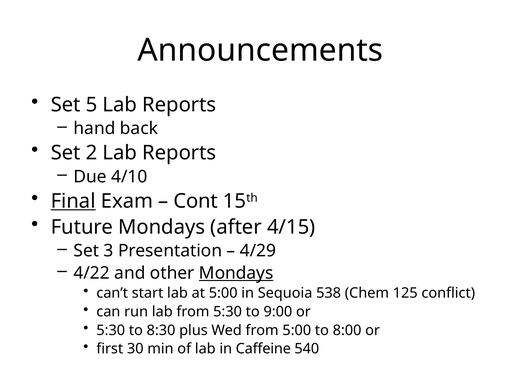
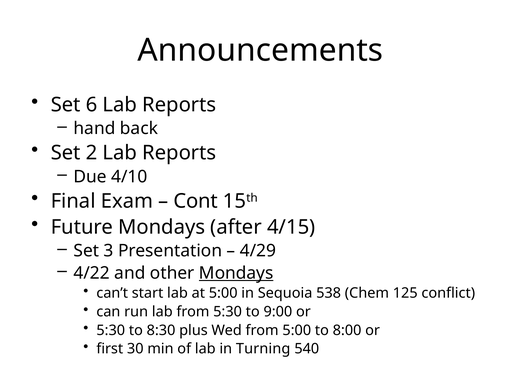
5: 5 -> 6 (92, 105)
Final underline: present -> none (73, 201)
Caffeine: Caffeine -> Turning (263, 349)
